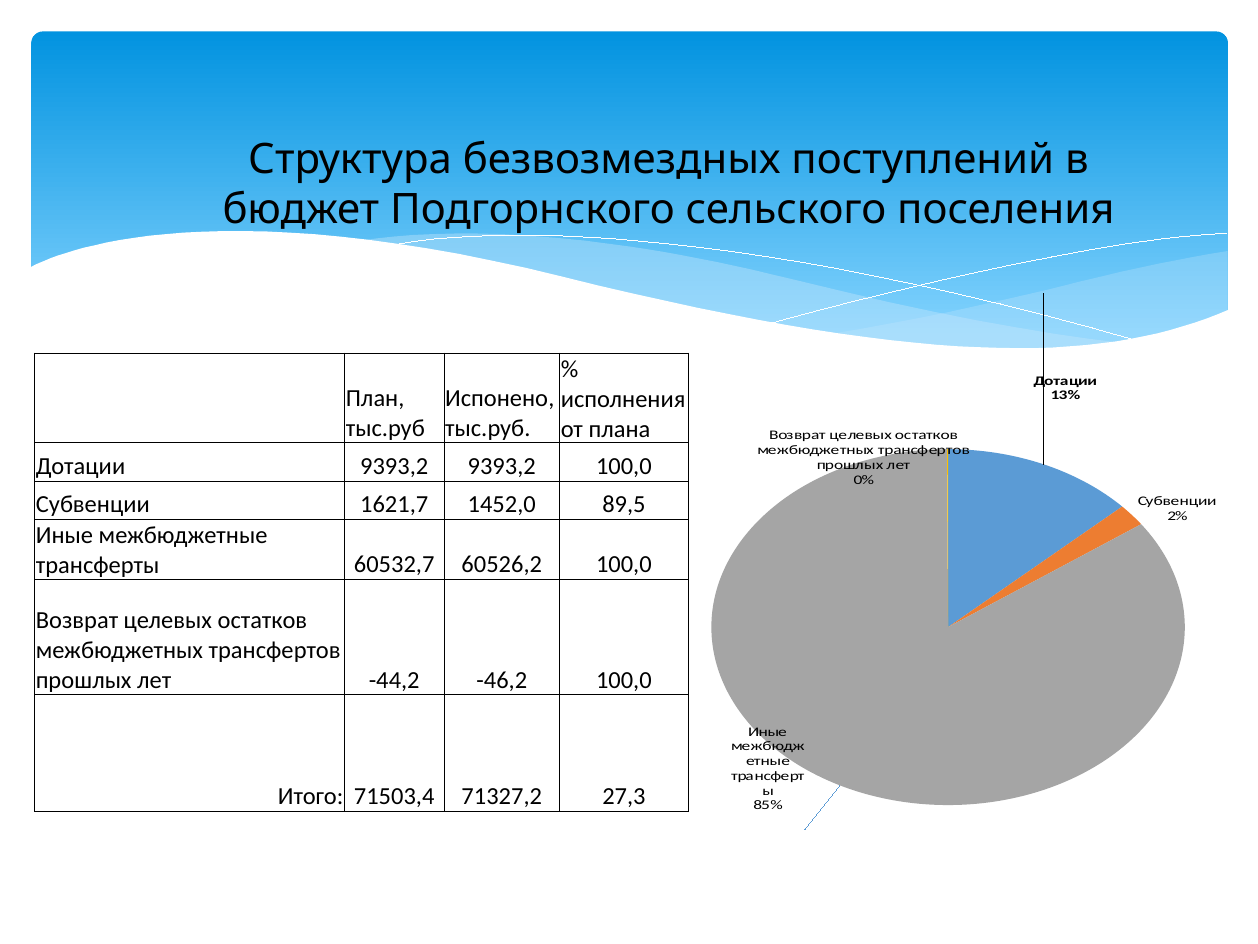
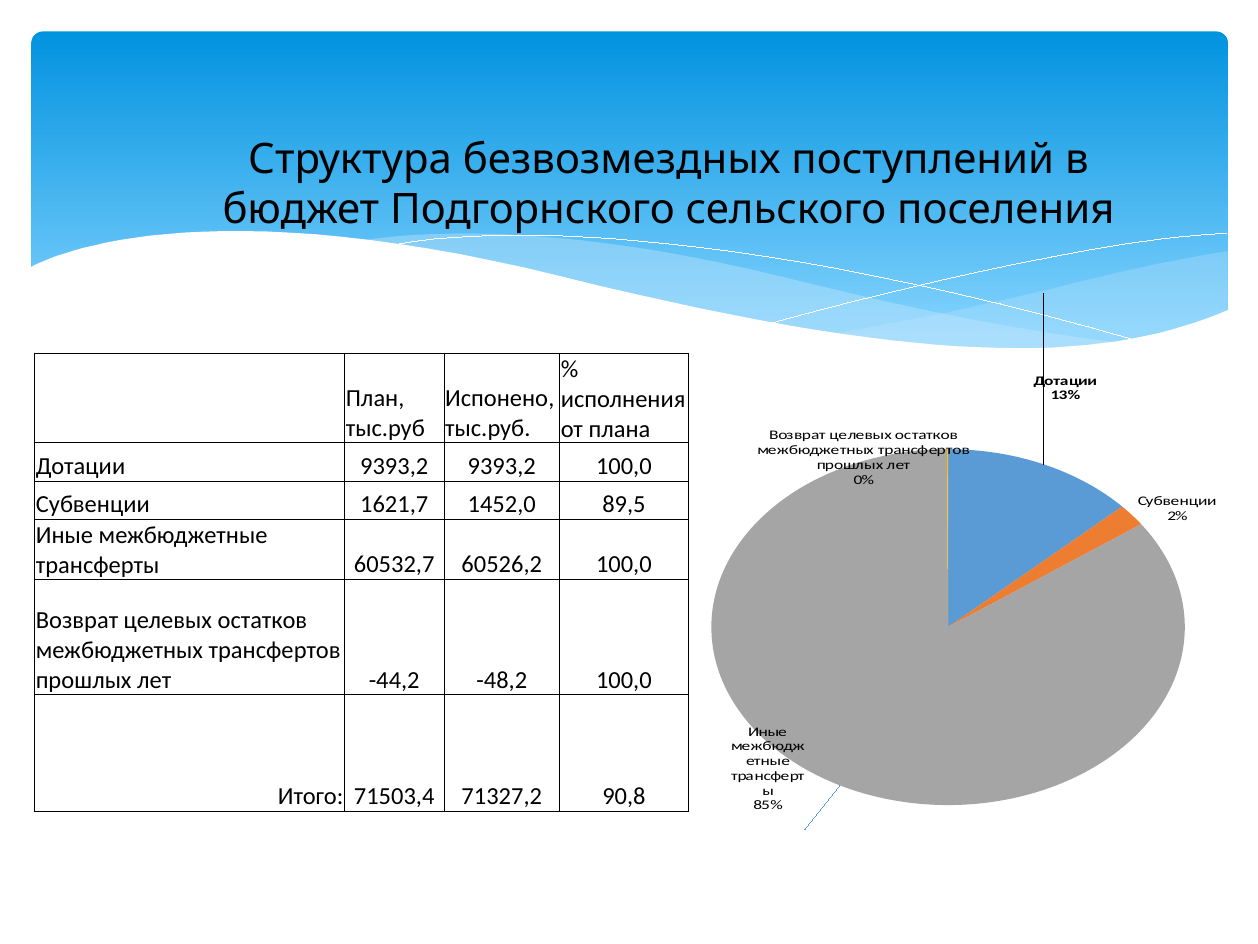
-46,2: -46,2 -> -48,2 (502, 680)
27,3: 27,3 -> 90,8 (624, 796)
